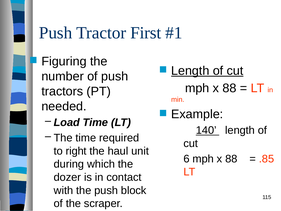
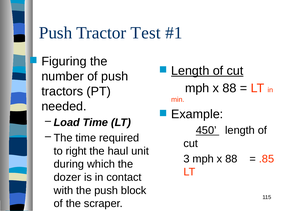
First: First -> Test (146, 33)
140: 140 -> 450 (206, 130)
6: 6 -> 3 (186, 159)
